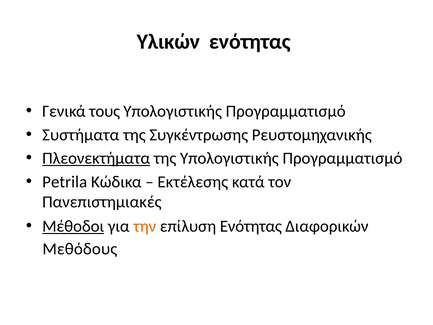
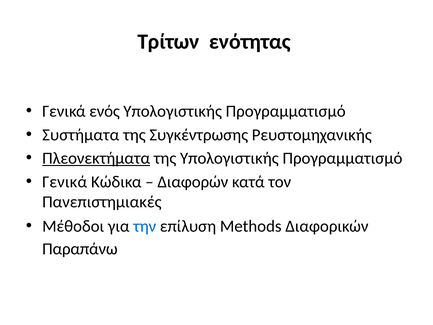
Υλικών: Υλικών -> Τρίτων (168, 42)
τους: τους -> ενός (105, 111)
Petrila: Petrila -> Γενικά (65, 182)
Εκτέλεσης: Εκτέλεσης -> Διαφορών (193, 182)
Μέθοδοι underline: present -> none (73, 226)
την colour: orange -> blue (145, 226)
επίλυση Ενότητας: Ενότητας -> Methods (251, 226)
Μεθόδους: Μεθόδους -> Παραπάνω (80, 249)
